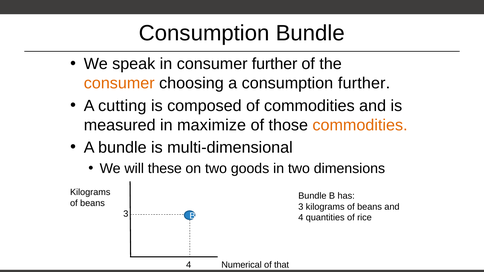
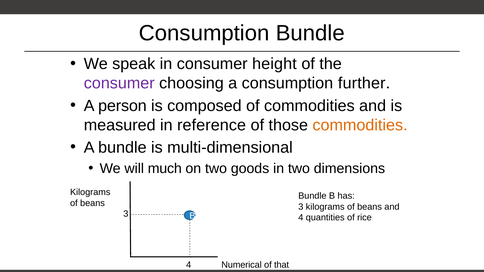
consumer further: further -> height (274, 64)
consumer colour: orange -> purple (119, 83)
cutting: cutting -> person (122, 106)
maximize: maximize -> reference (212, 125)
these: these -> much (165, 169)
